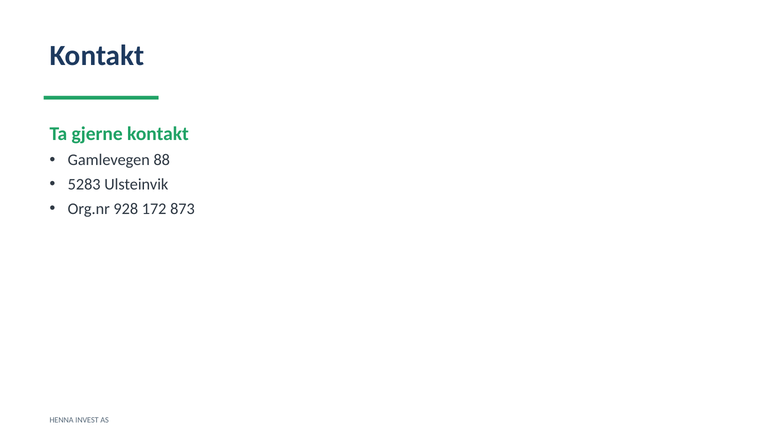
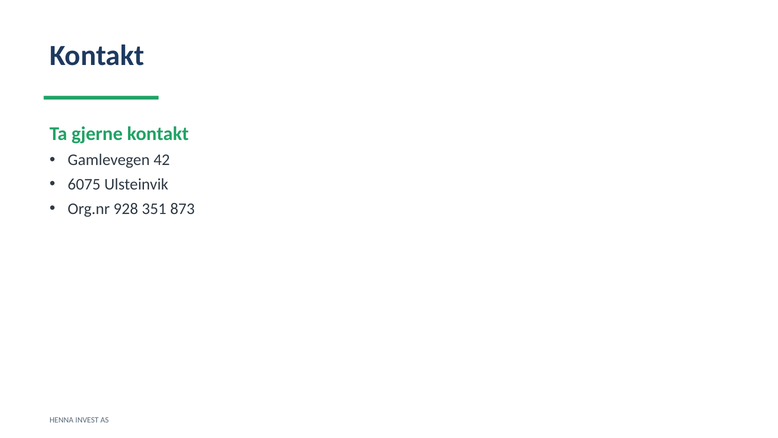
88: 88 -> 42 (162, 160)
5283: 5283 -> 6075 (84, 184)
172: 172 -> 351 (154, 209)
